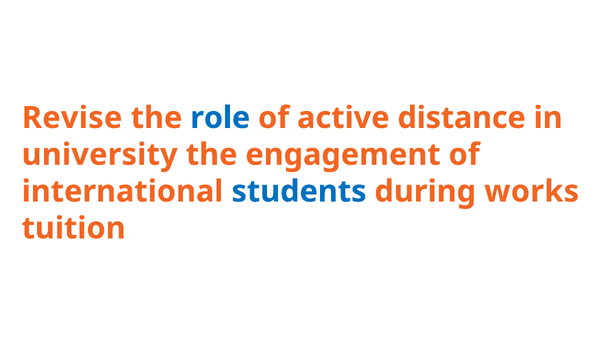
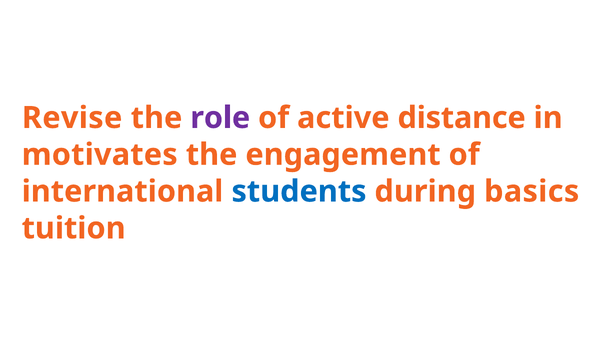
role colour: blue -> purple (220, 118)
university: university -> motivates (100, 155)
works: works -> basics (532, 192)
